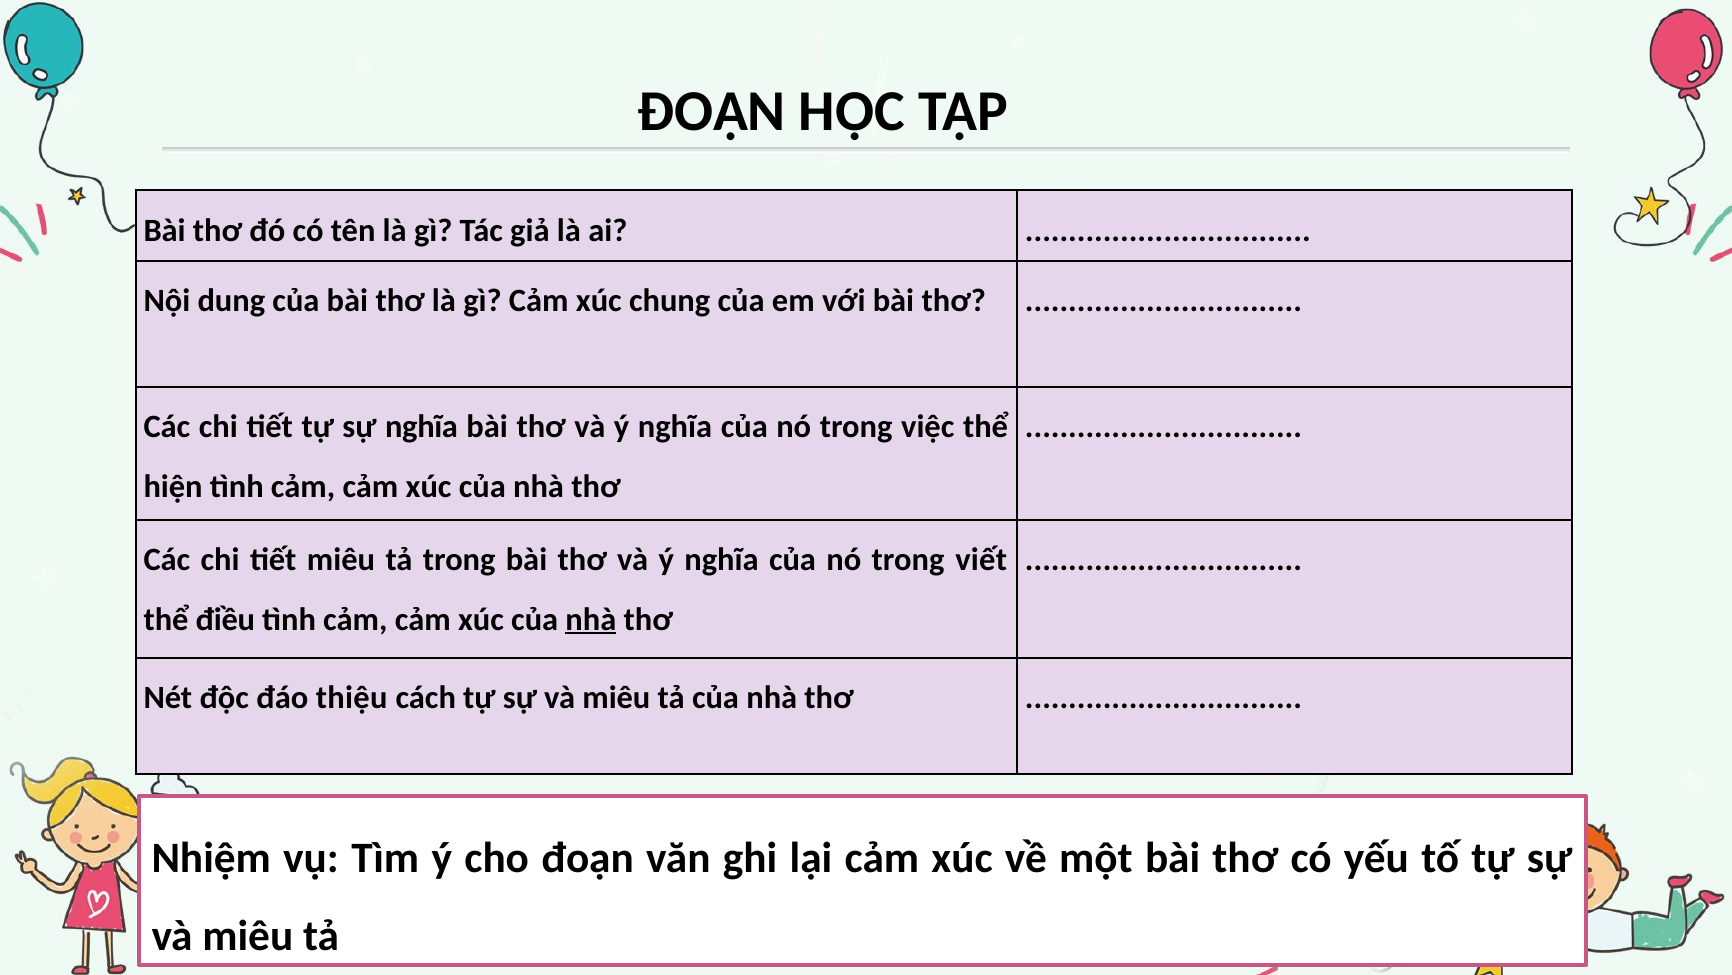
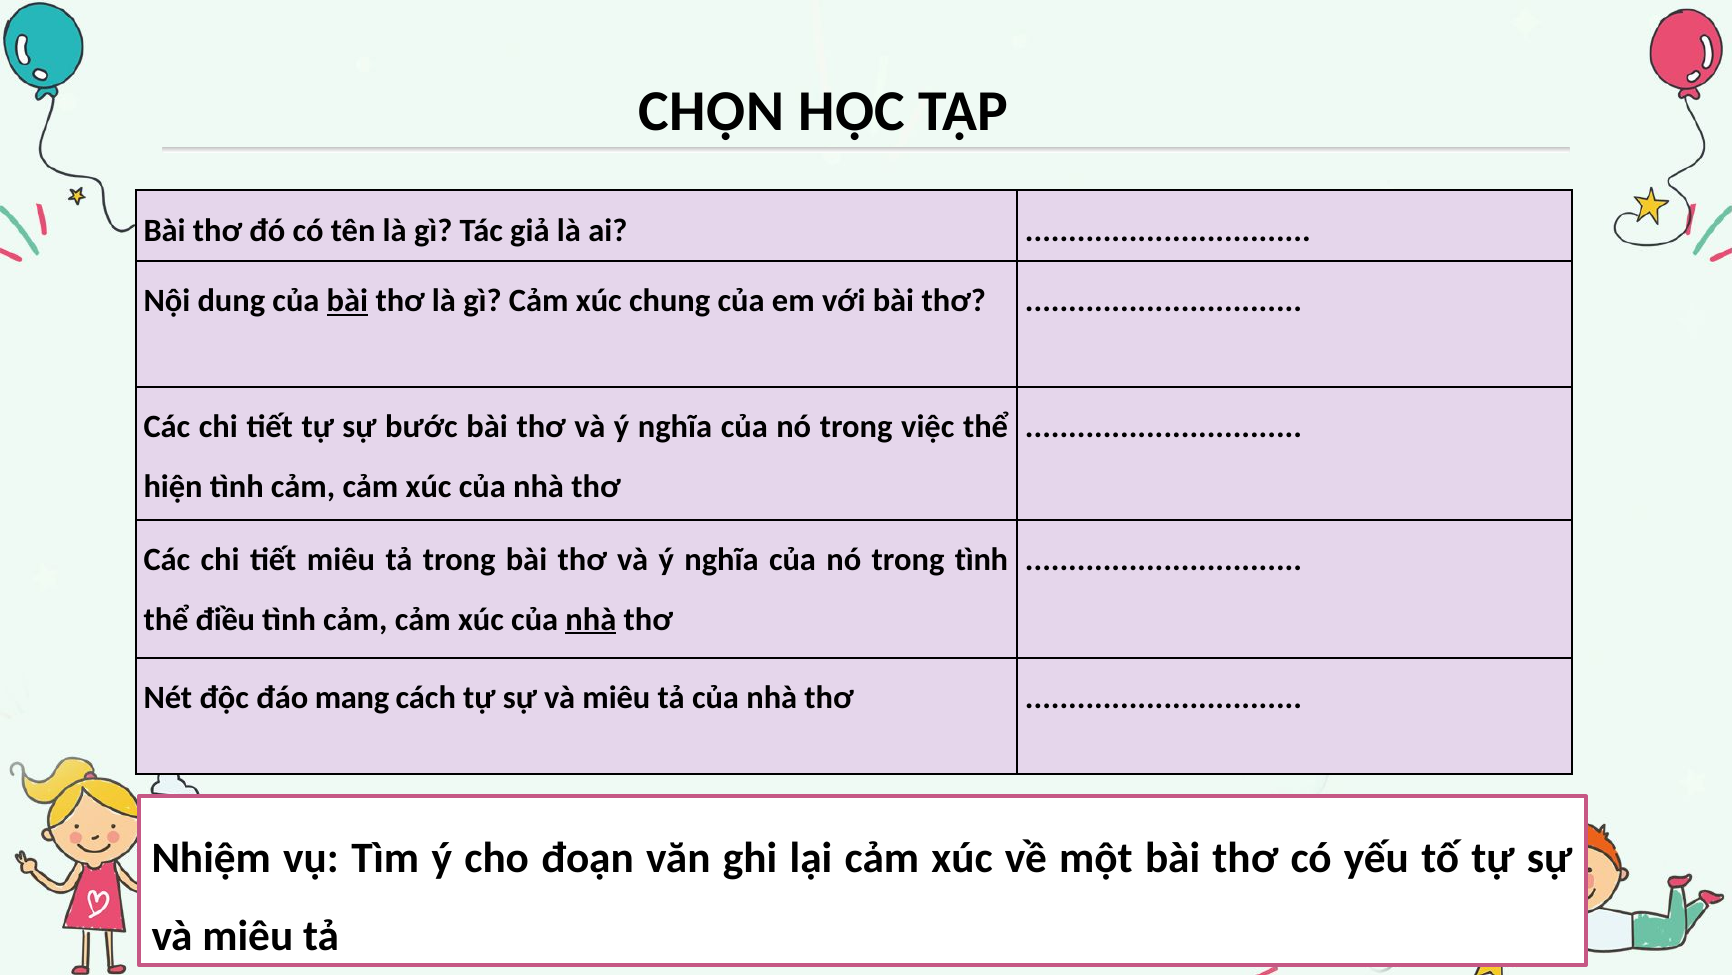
ĐOẠN: ĐOẠN -> CHỌN (711, 112)
bài underline: none -> present (347, 301)
sự nghĩa: nghĩa -> bước (421, 427)
trong viết: viết -> tình (981, 560)
thiệu: thiệu -> mang (352, 698)
